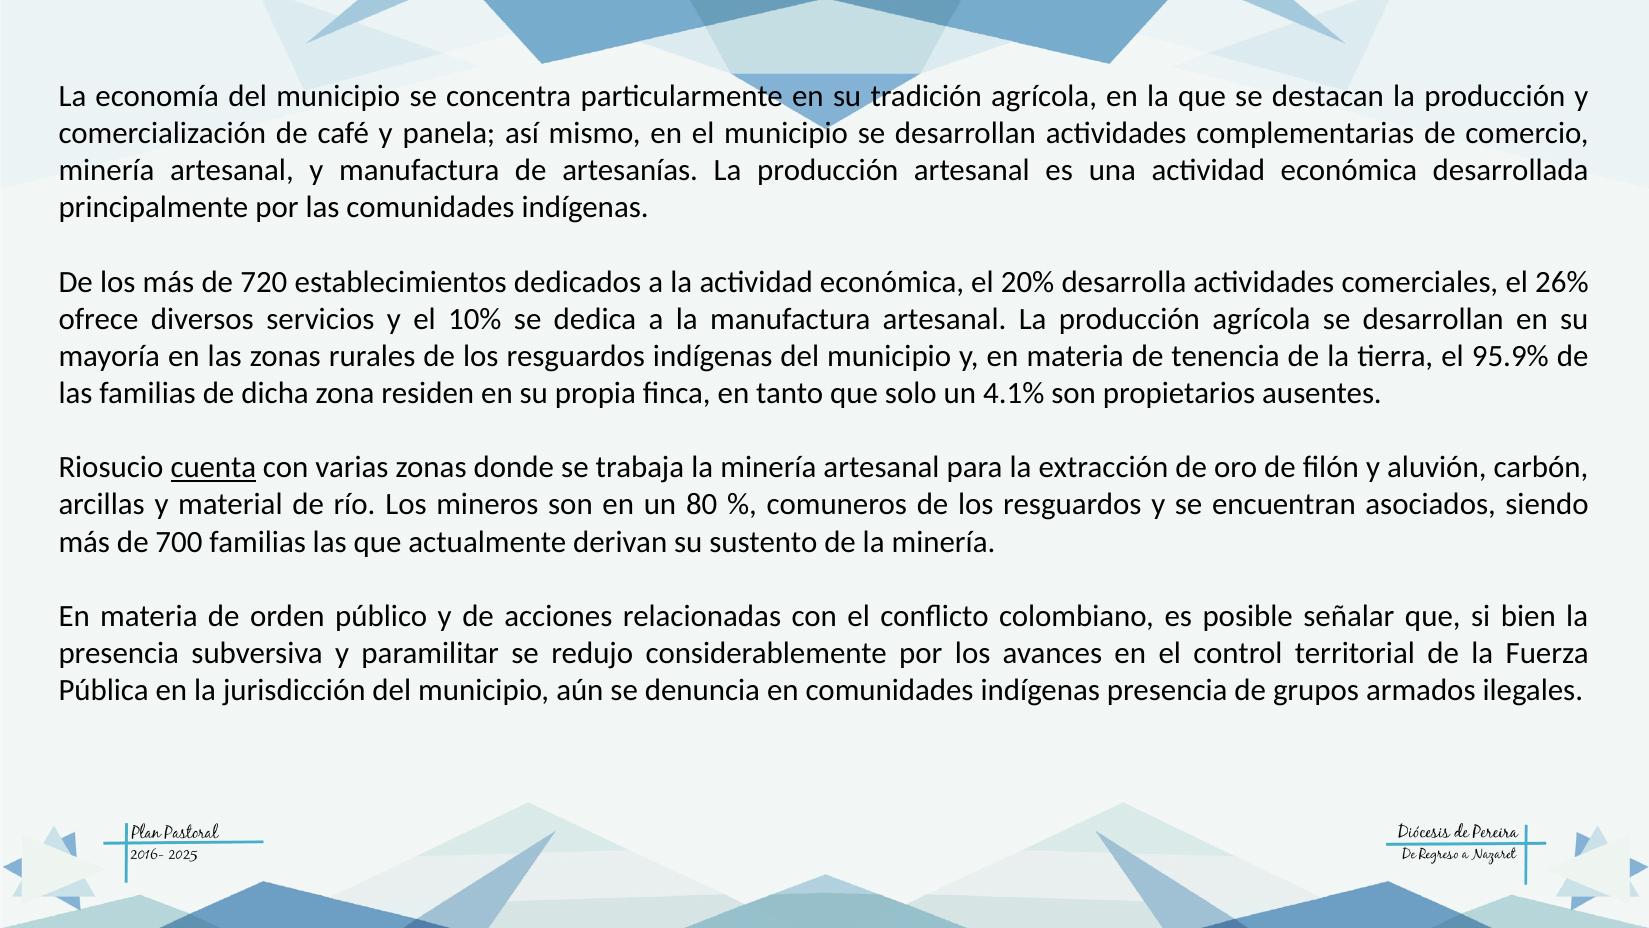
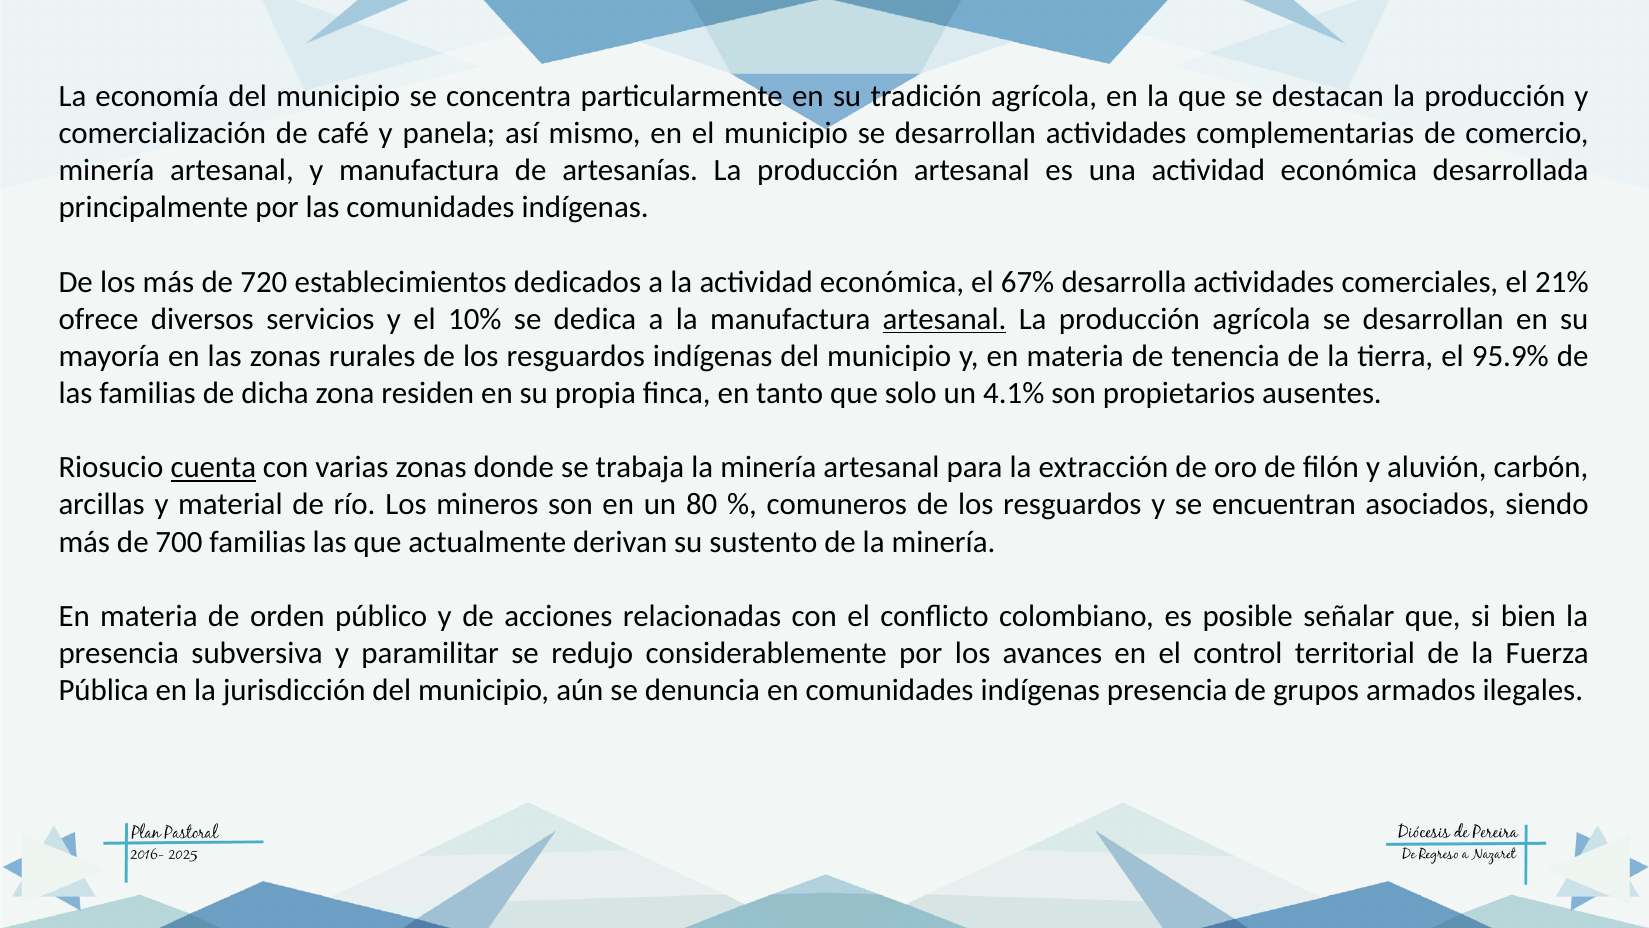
20%: 20% -> 67% (1028, 282)
26%: 26% -> 21% (1562, 282)
artesanal underline: none -> present (944, 319)
